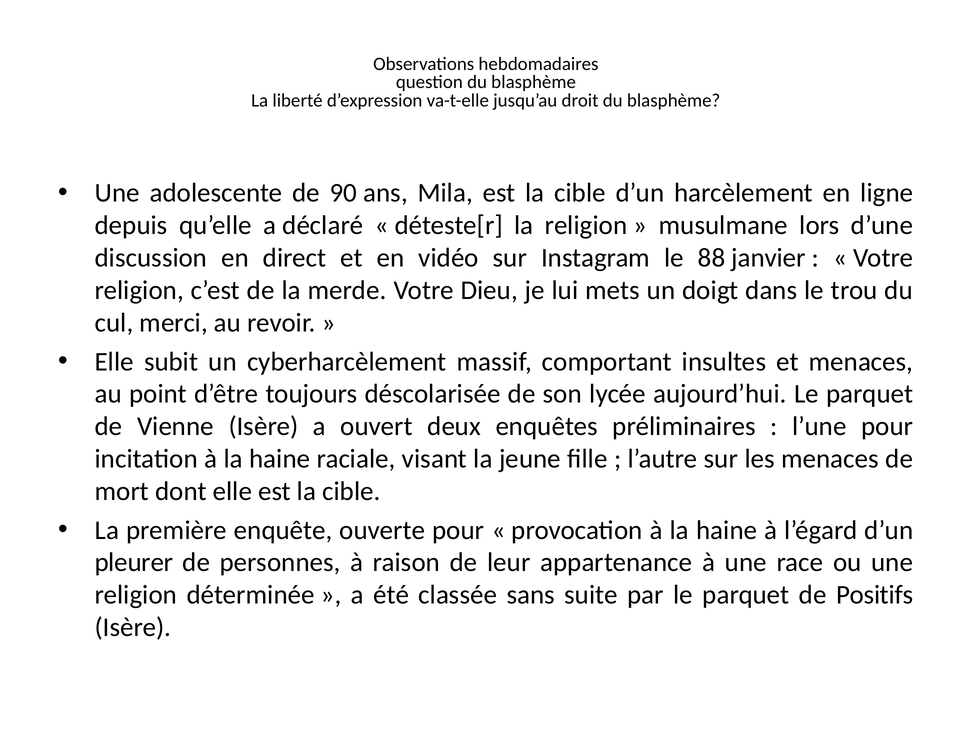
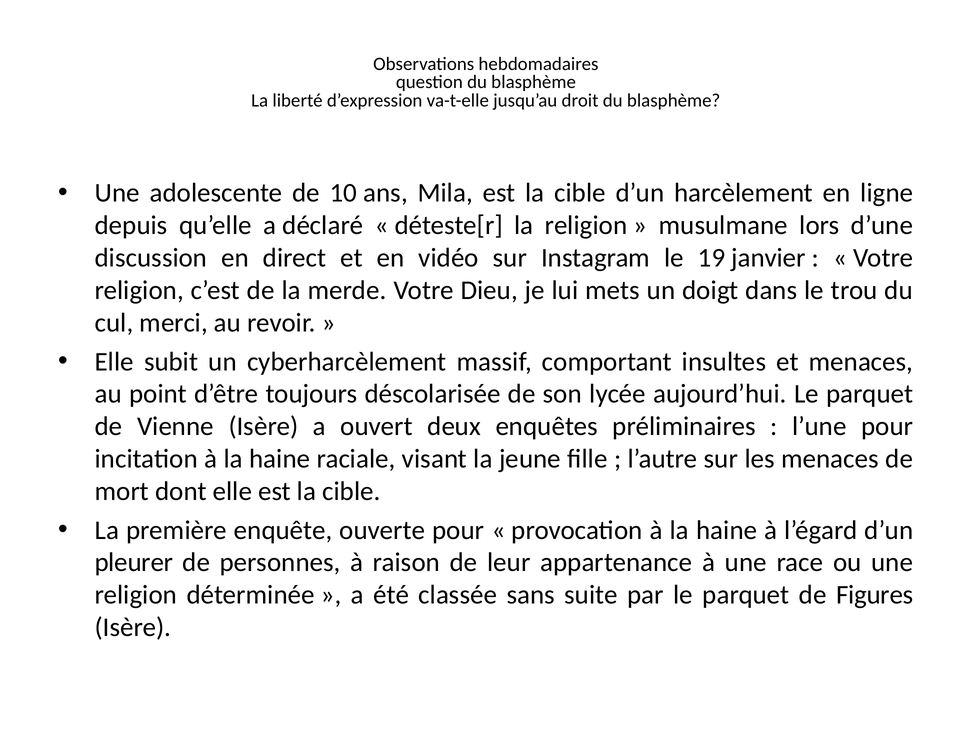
90: 90 -> 10 (343, 193)
88: 88 -> 19 (712, 258)
Positifs: Positifs -> Figures (875, 595)
